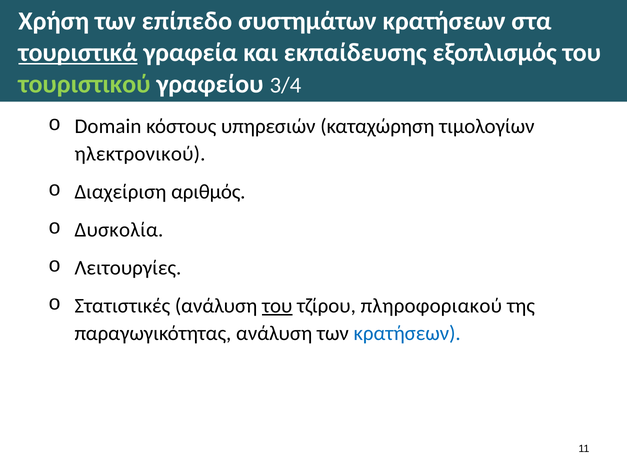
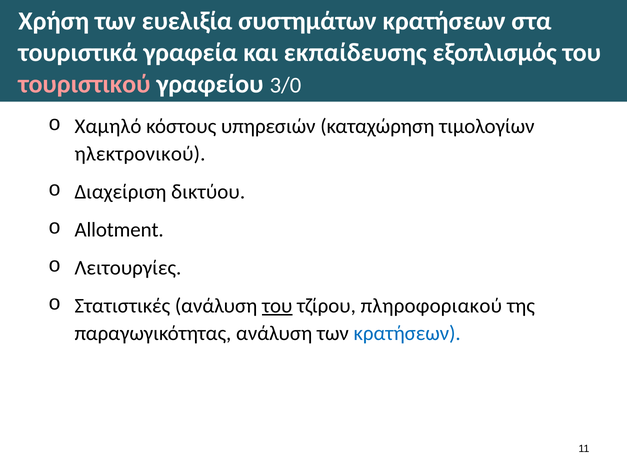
επίπεδο: επίπεδο -> ευελιξία (187, 21)
τουριστικά underline: present -> none (78, 53)
τουριστικού colour: light green -> pink (84, 84)
3/4: 3/4 -> 3/0 (285, 85)
Domain: Domain -> Χαμηλό (108, 126)
αριθμός: αριθμός -> δικτύου (208, 192)
Δυσκολία: Δυσκολία -> Allotment (119, 230)
